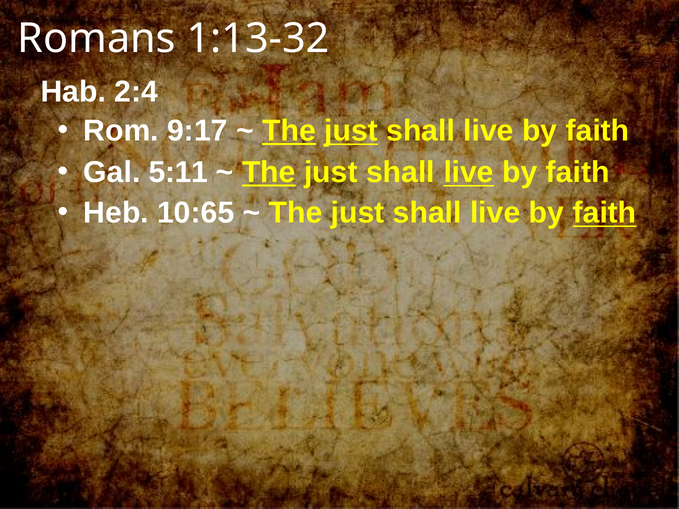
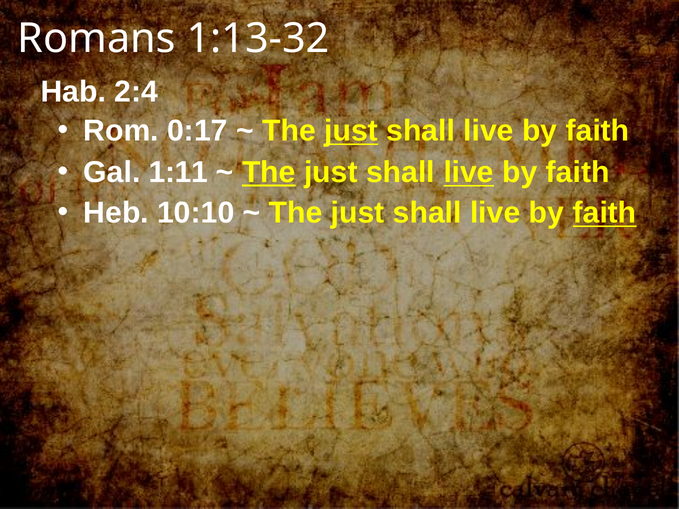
9:17: 9:17 -> 0:17 (197, 131)
The underline: present -> none (289, 131)
5:11: 5:11 -> 1:11 (178, 173)
10:65: 10:65 -> 10:10 (196, 213)
